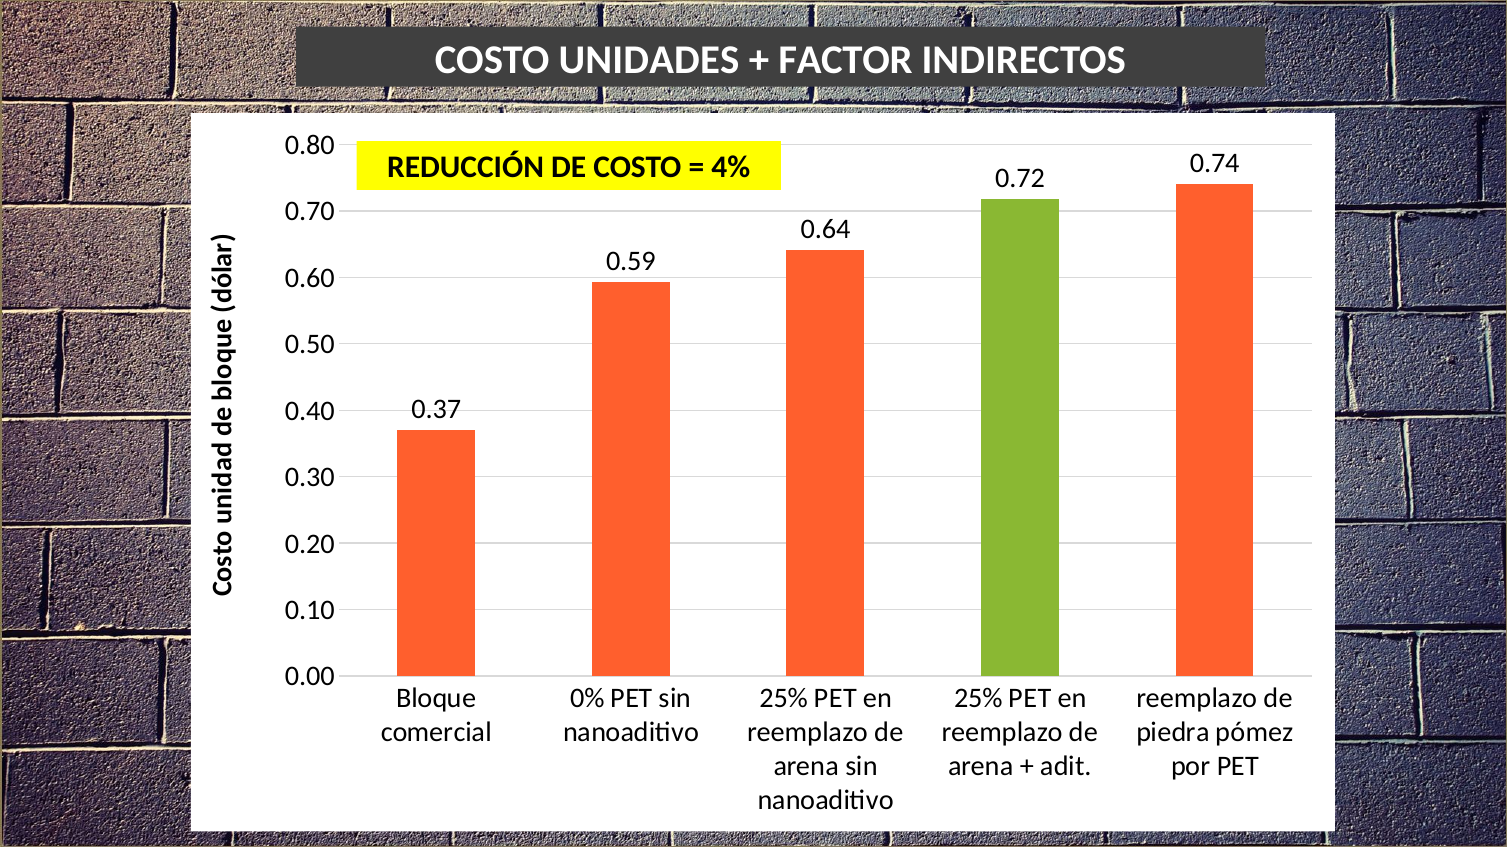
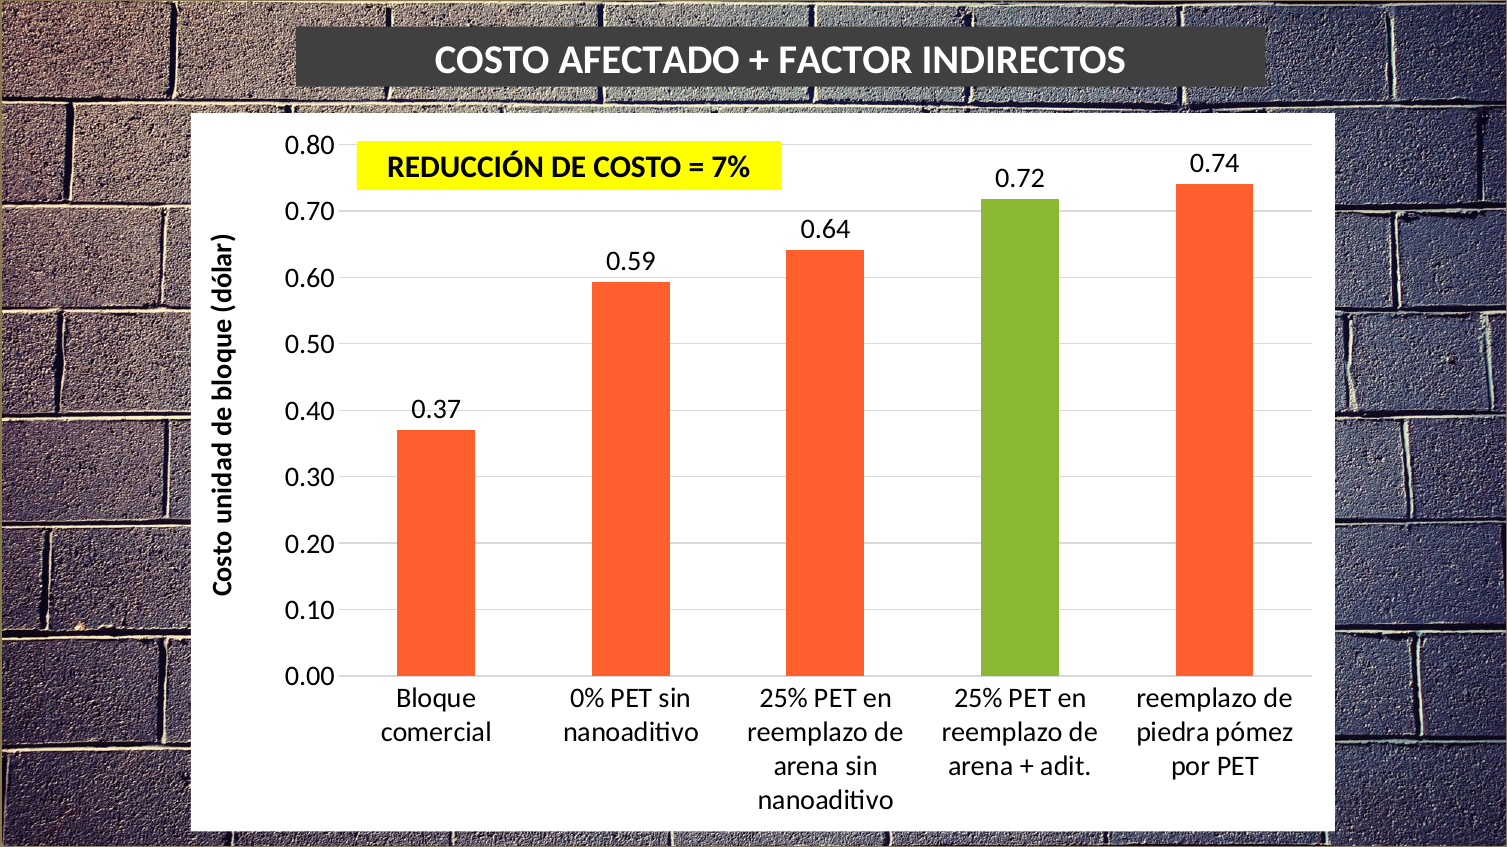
UNIDADES: UNIDADES -> AFECTADO (649, 60)
4%: 4% -> 7% (731, 168)
